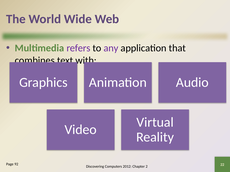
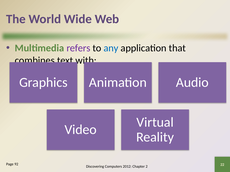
any colour: purple -> blue (111, 48)
